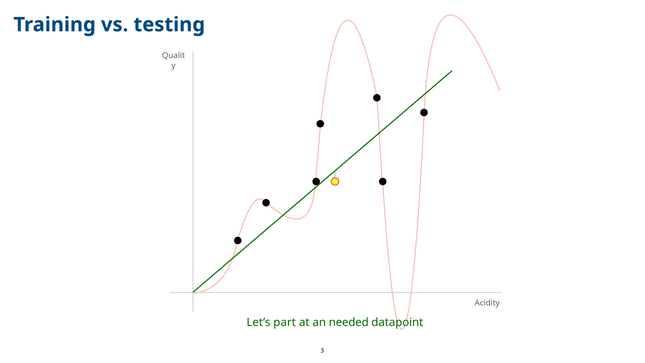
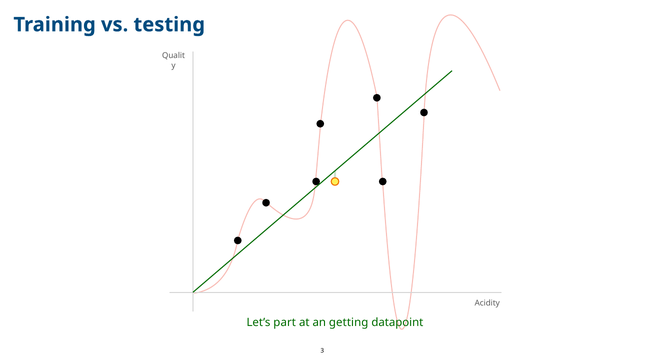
needed: needed -> getting (349, 322)
